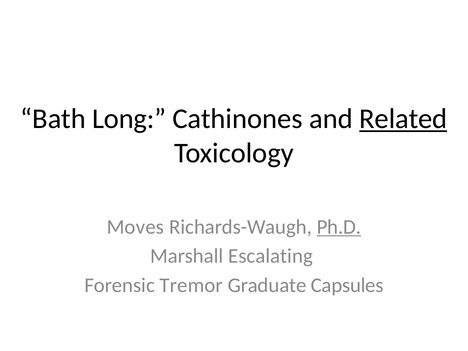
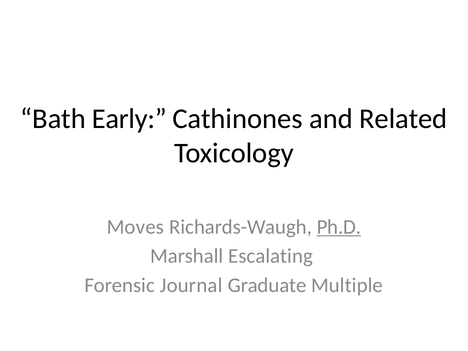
Long: Long -> Early (129, 119)
Related underline: present -> none (403, 119)
Tremor: Tremor -> Journal (191, 285)
Capsules: Capsules -> Multiple (347, 285)
